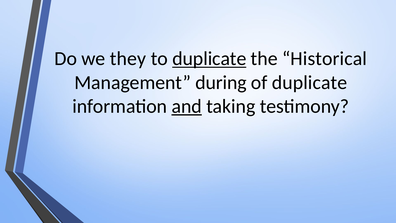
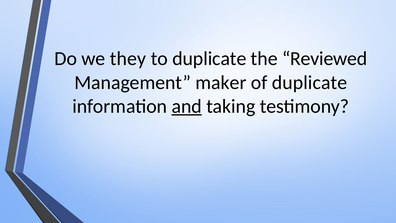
duplicate underline: present -> none (209, 59)
Historical: Historical -> Reviewed (325, 59)
during: during -> maker (221, 82)
